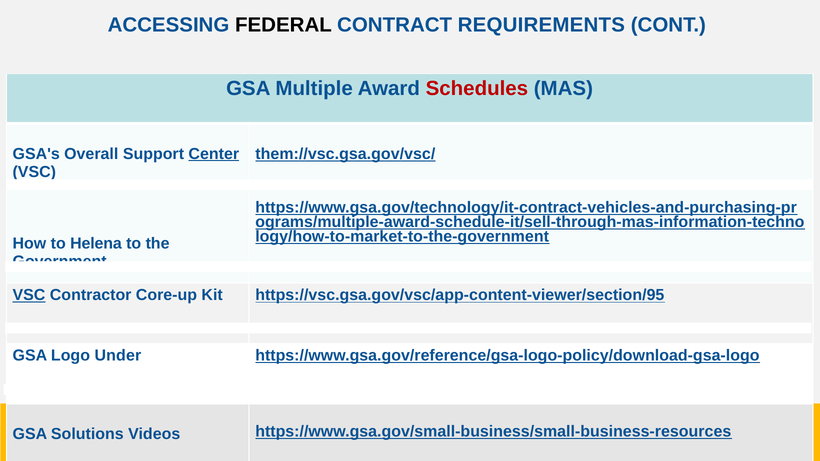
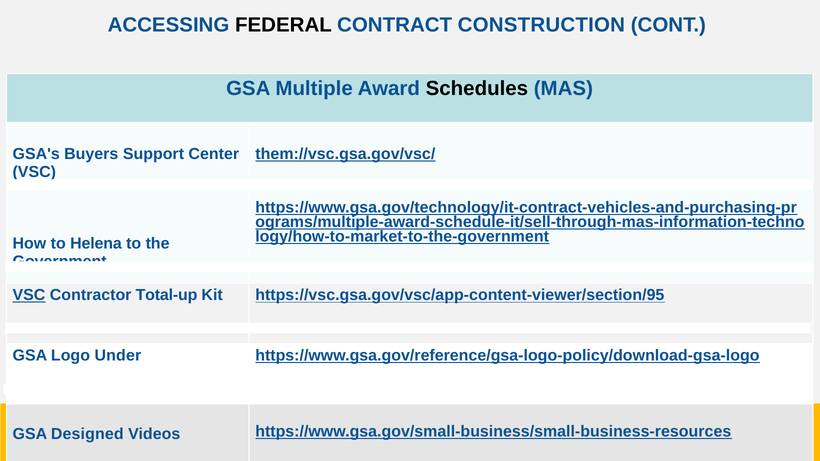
REQUIREMENTS: REQUIREMENTS -> CONSTRUCTION (541, 25)
Schedules colour: red -> black (477, 89)
Overall: Overall -> Buyers (91, 154)
Center underline: present -> none (214, 154)
Core-up: Core-up -> Total-up (167, 295)
Solutions: Solutions -> Designed (87, 434)
